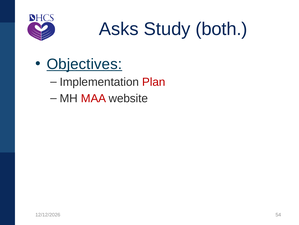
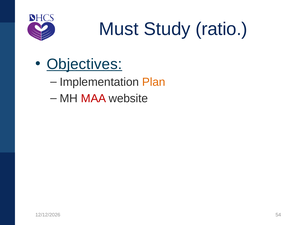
Asks: Asks -> Must (119, 29)
both: both -> ratio (222, 29)
Plan colour: red -> orange (154, 82)
